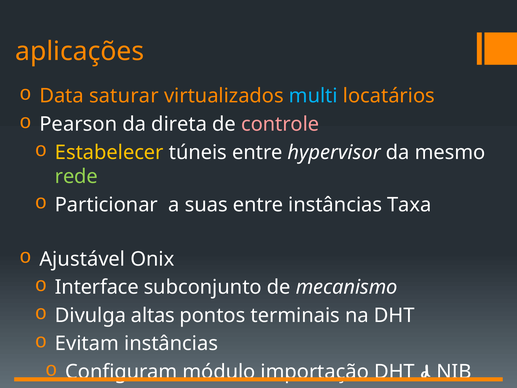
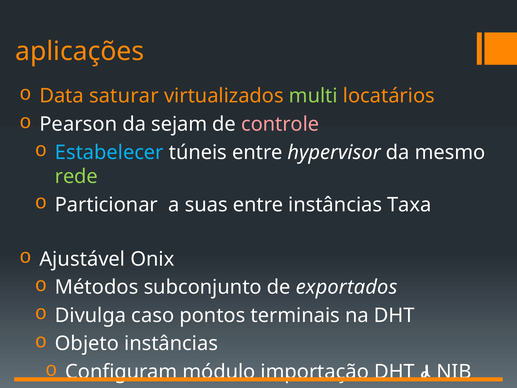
multi colour: light blue -> light green (313, 96)
direta: direta -> sejam (179, 124)
Estabelecer colour: yellow -> light blue (109, 152)
Interface: Interface -> Métodos (97, 287)
mecanismo: mecanismo -> exportados (347, 287)
altas: altas -> caso (153, 315)
Evitam: Evitam -> Objeto (87, 343)
